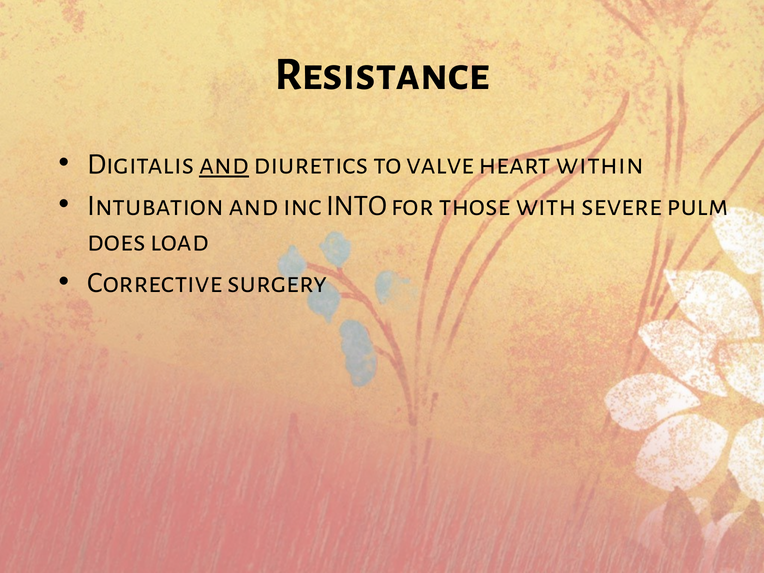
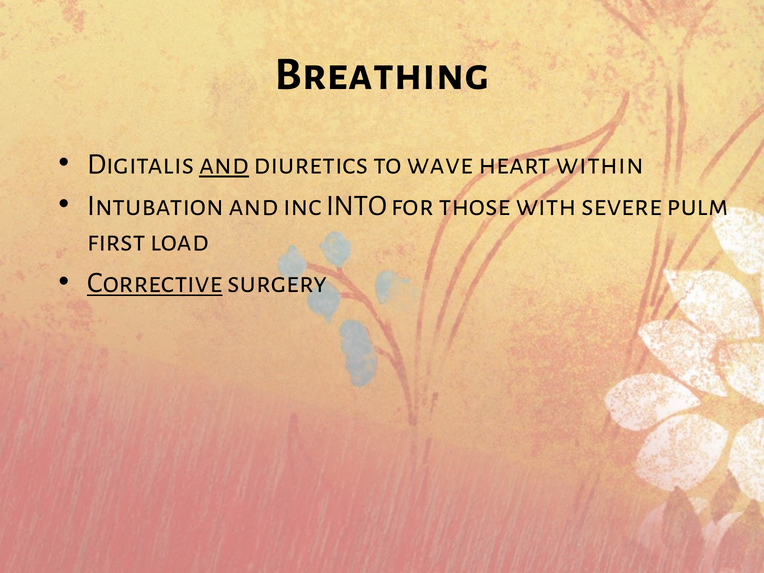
Resistance: Resistance -> Breathing (382, 74)
valve: valve -> wave (440, 164)
does: does -> first (117, 241)
Corrective underline: none -> present (155, 282)
